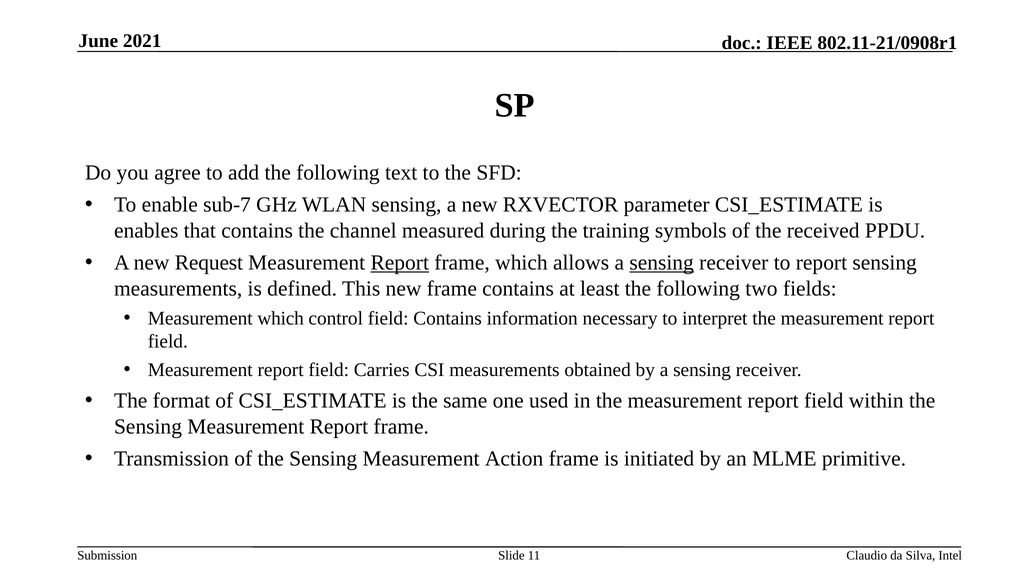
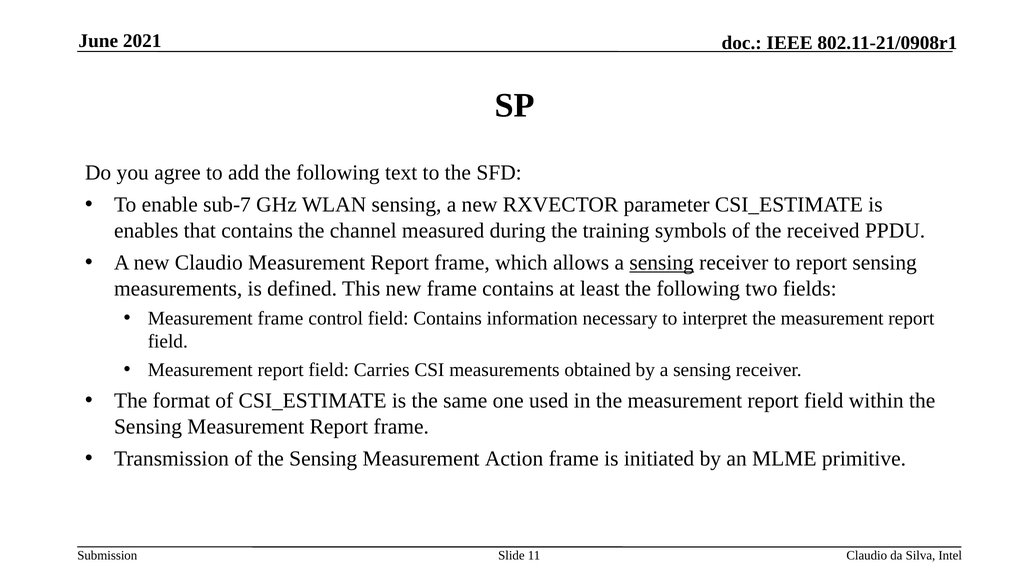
new Request: Request -> Claudio (209, 263)
Report underline: present -> none (400, 263)
Measurement which: which -> frame (280, 318)
